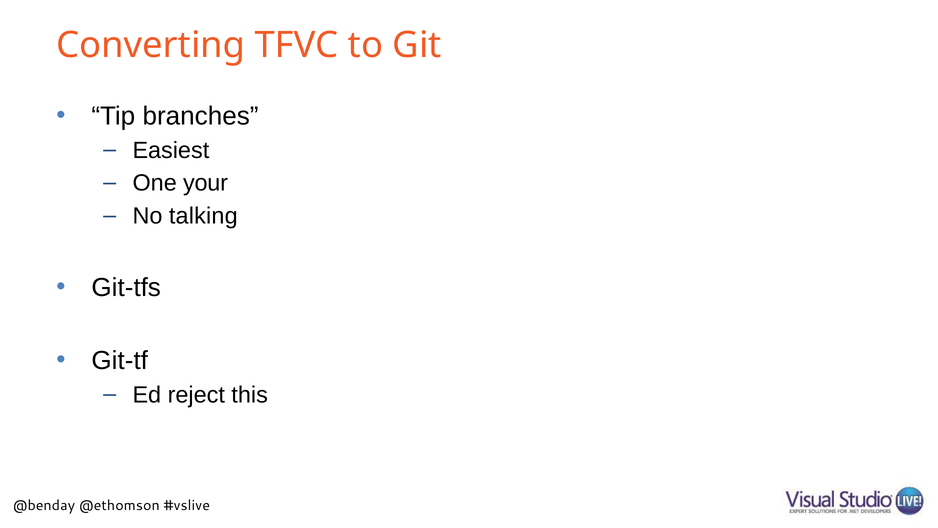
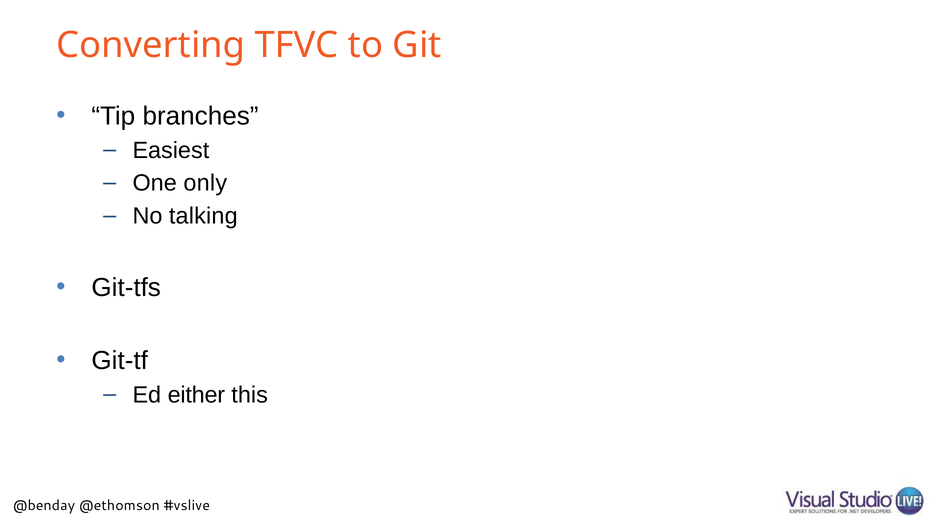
your: your -> only (205, 183)
reject: reject -> either (196, 395)
